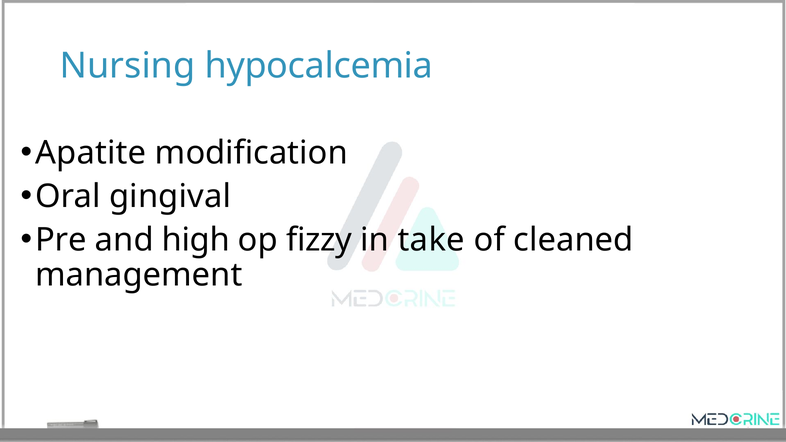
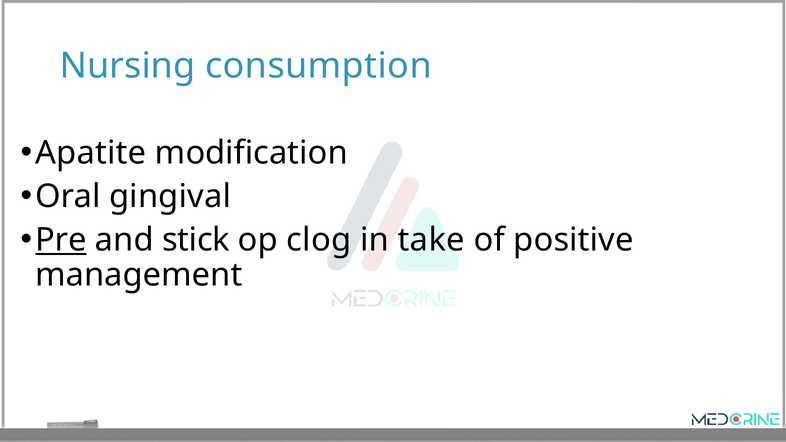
hypocalcemia: hypocalcemia -> consumption (318, 66)
Pre underline: none -> present (61, 240)
high: high -> stick (196, 240)
fizzy: fizzy -> clog (319, 240)
cleaned: cleaned -> positive (574, 240)
